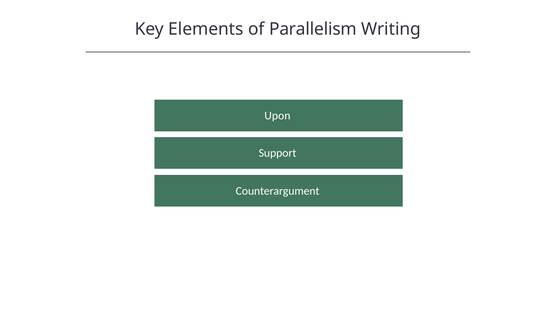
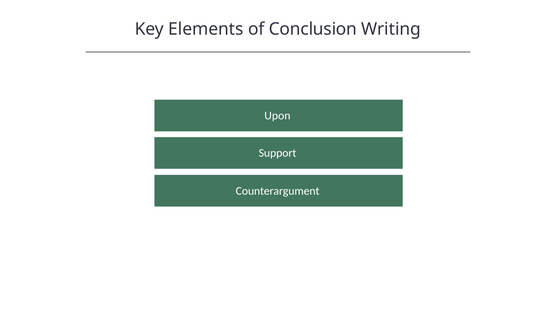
Parallelism: Parallelism -> Conclusion (313, 29)
